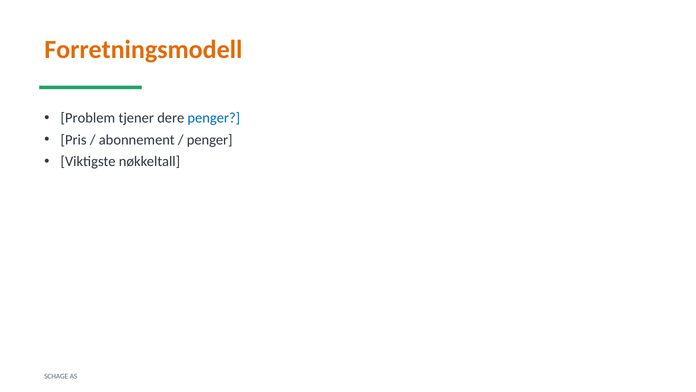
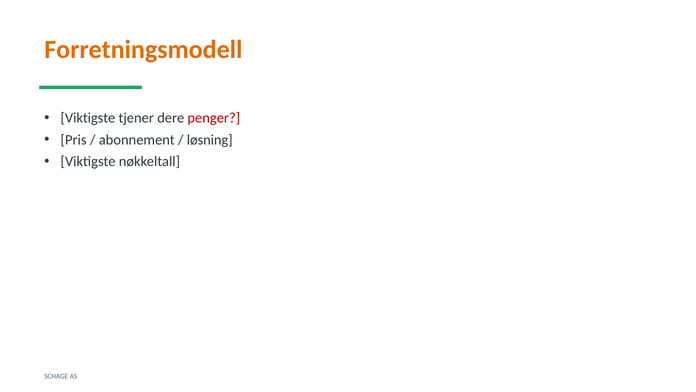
Problem: Problem -> Viktigste (88, 118)
penger colour: blue -> red (214, 118)
penger: penger -> løsning (210, 140)
